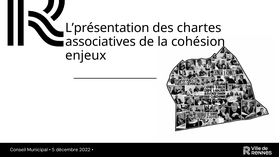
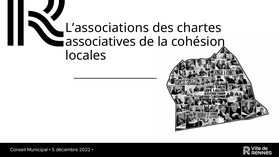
L’présentation: L’présentation -> L’associations (107, 28)
enjeux: enjeux -> locales (86, 56)
